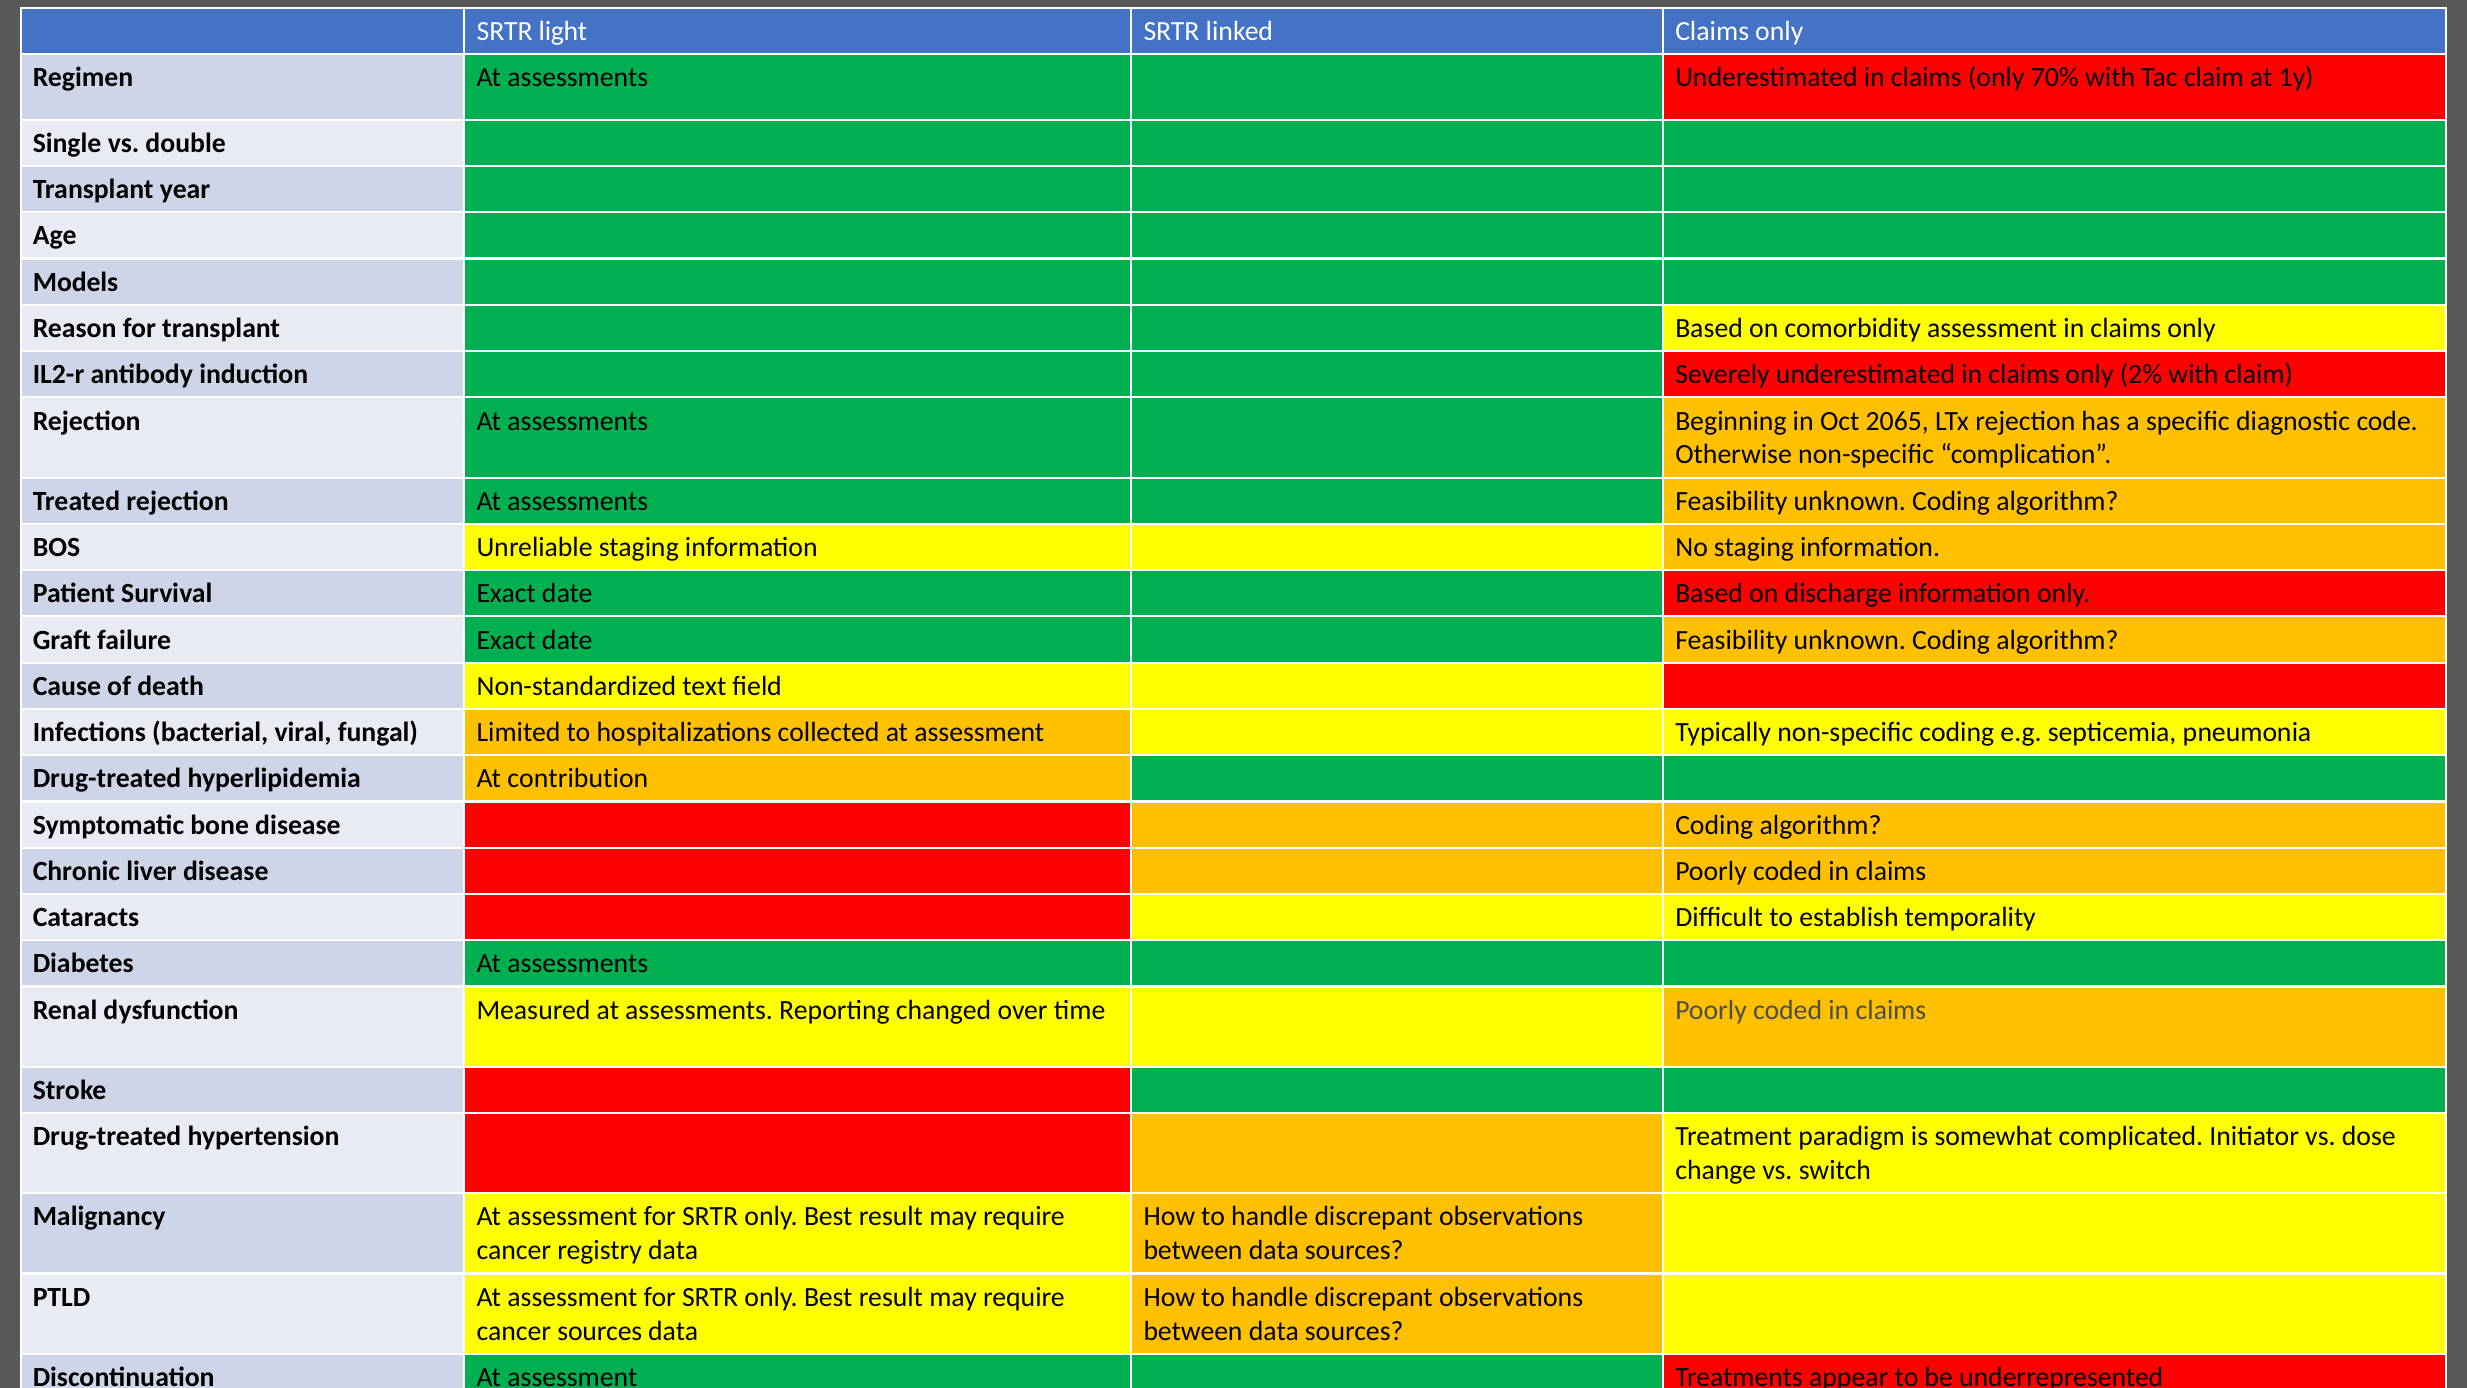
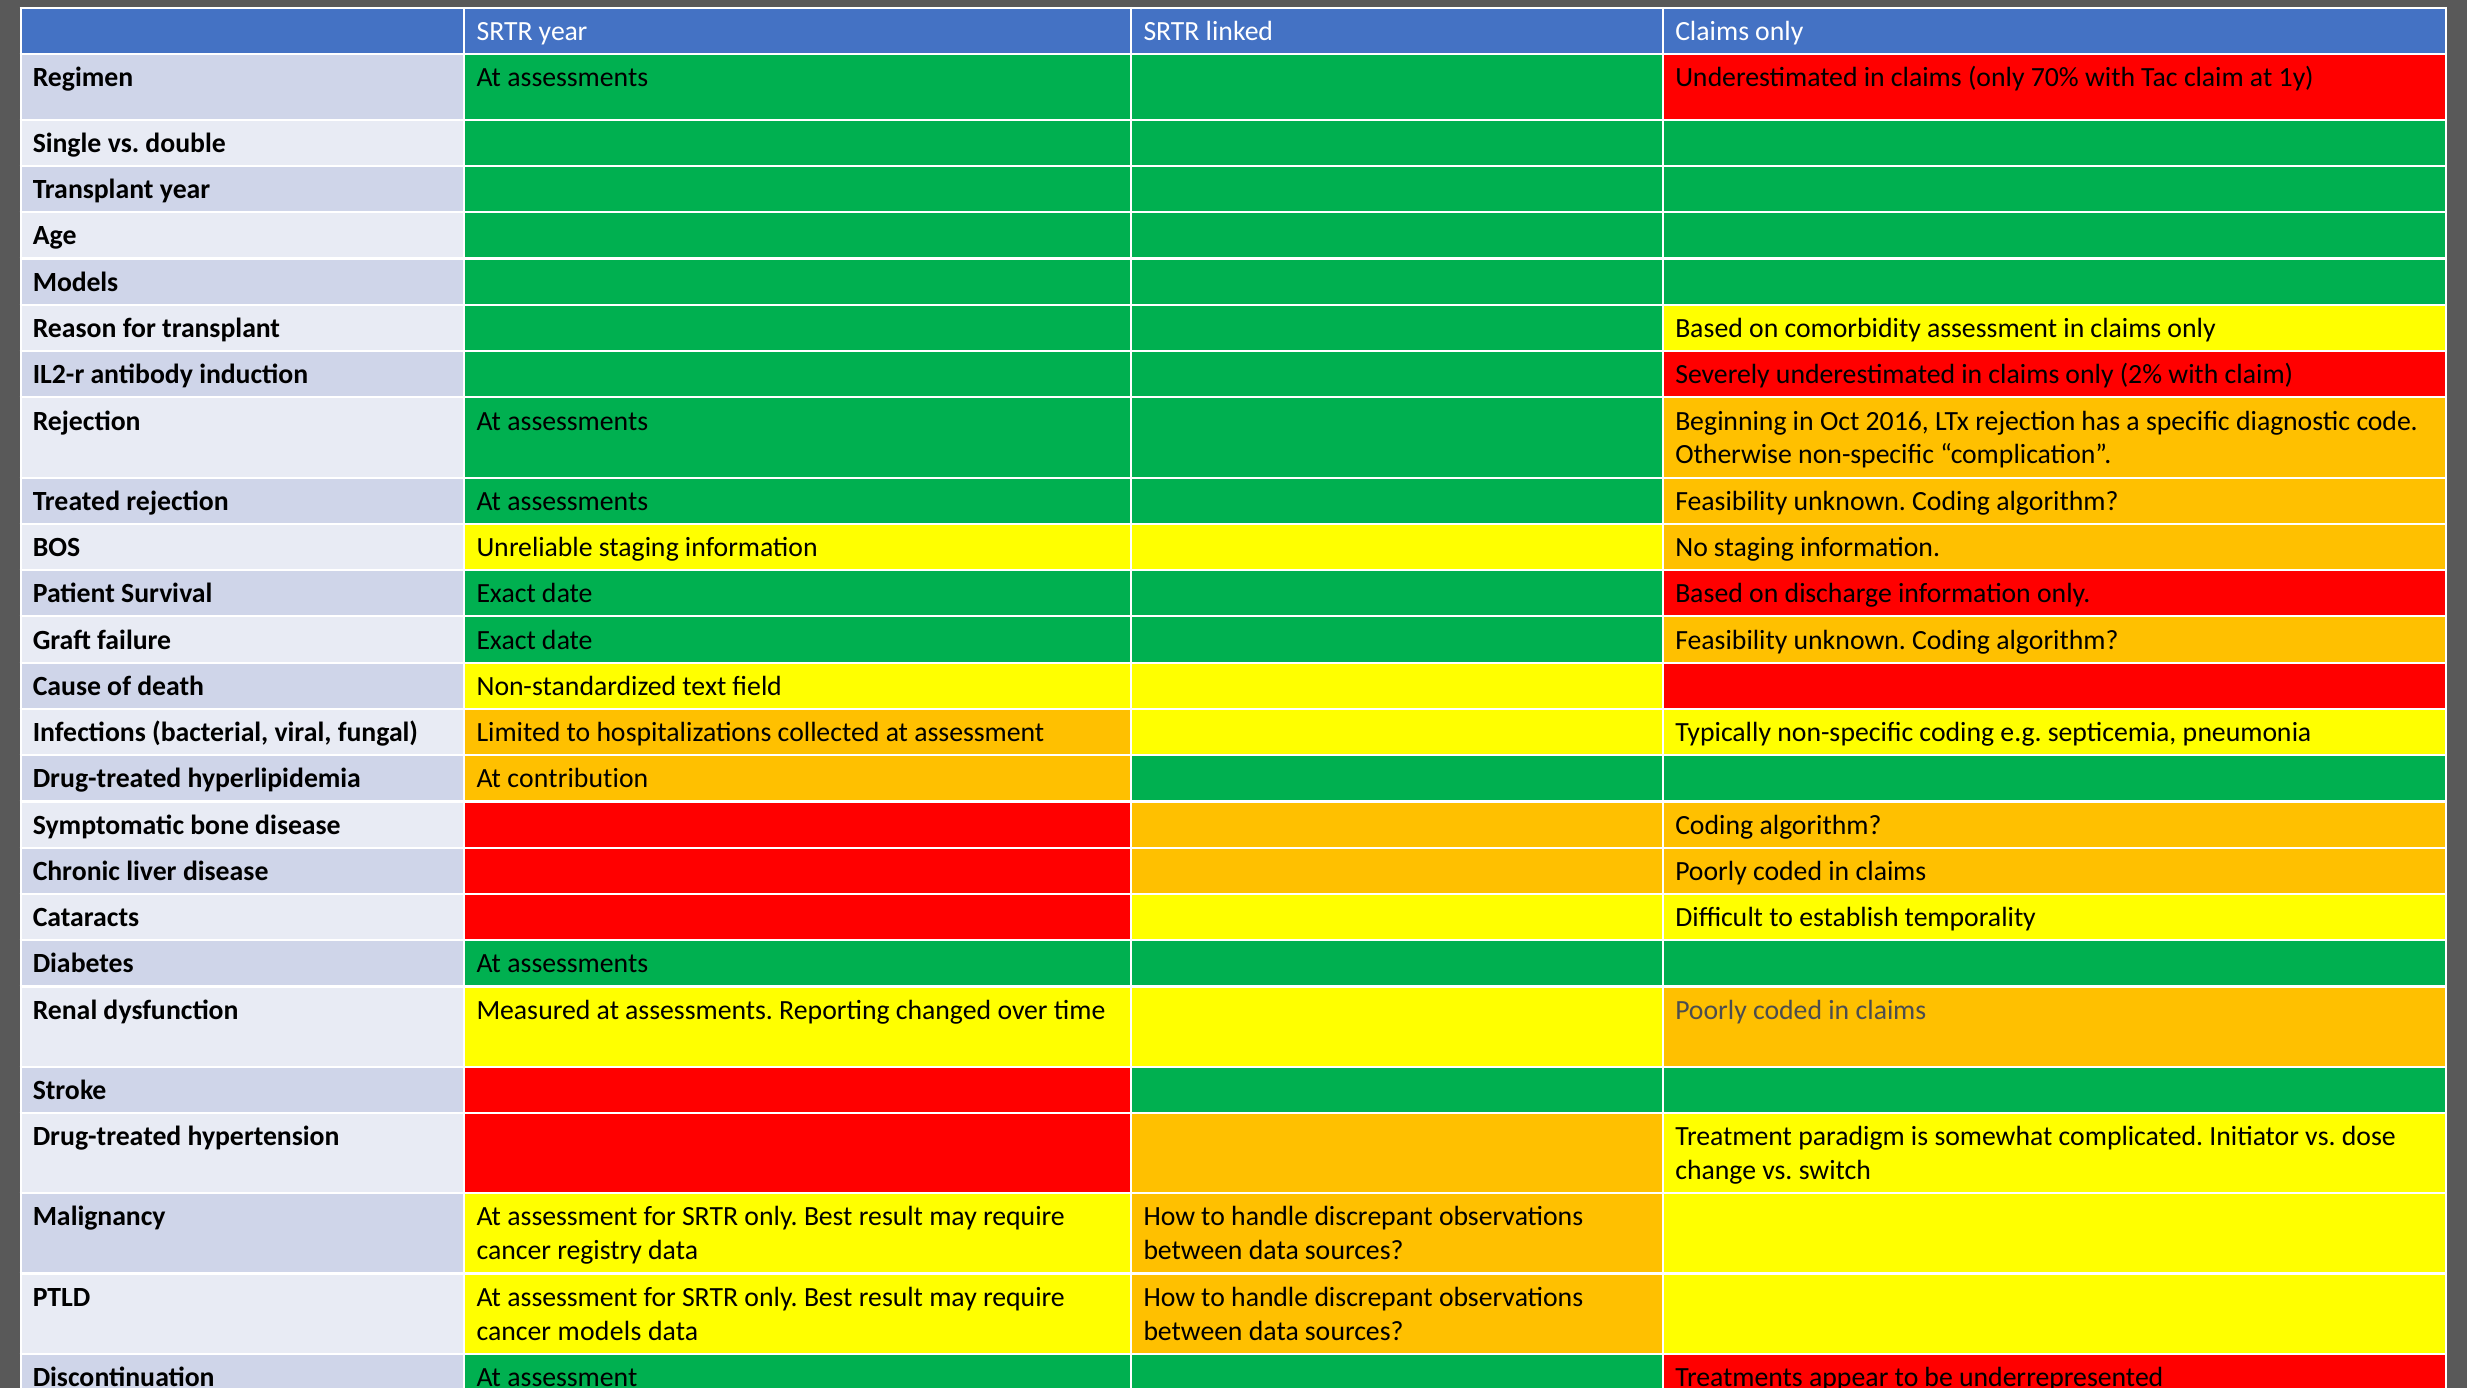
SRTR light: light -> year (563, 31)
2065: 2065 -> 2016 (1897, 421)
cancer sources: sources -> models (600, 1331)
